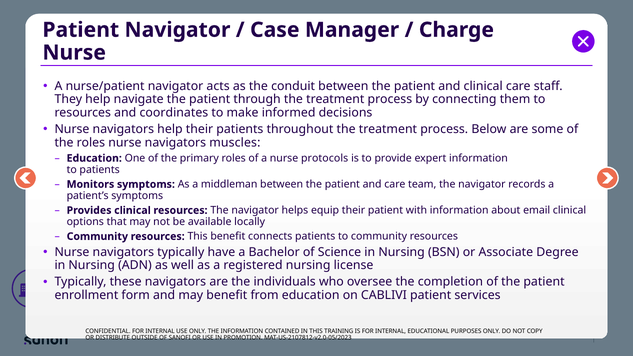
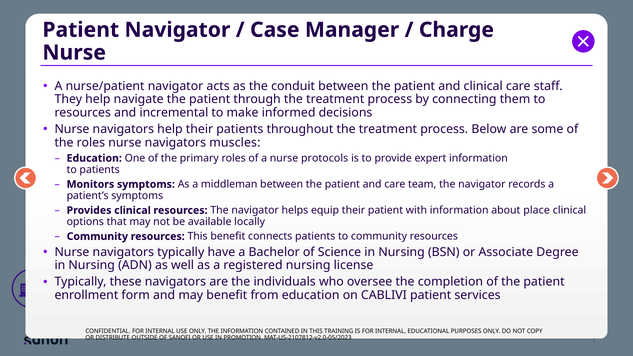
coordinates: coordinates -> incremental (174, 113)
email: email -> place (537, 210)
